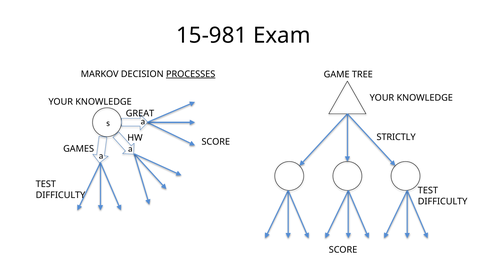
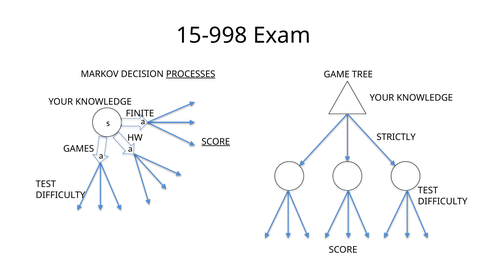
15-981: 15-981 -> 15-998 (212, 35)
GREAT: GREAT -> FINITE (140, 113)
SCORE underline: none -> present (216, 142)
